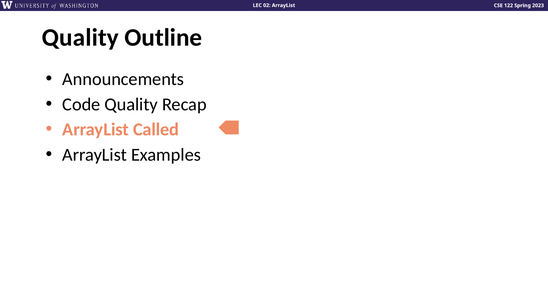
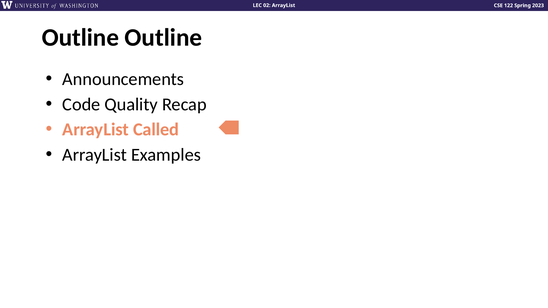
Quality: Quality -> Outline (80, 38)
